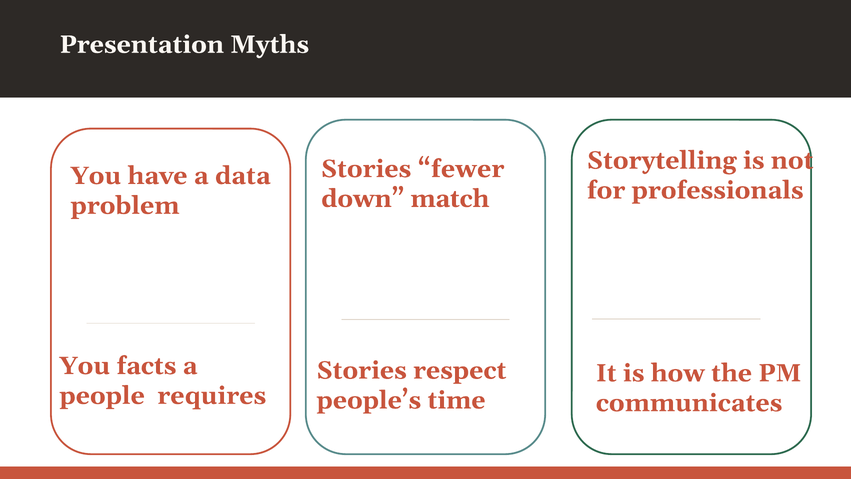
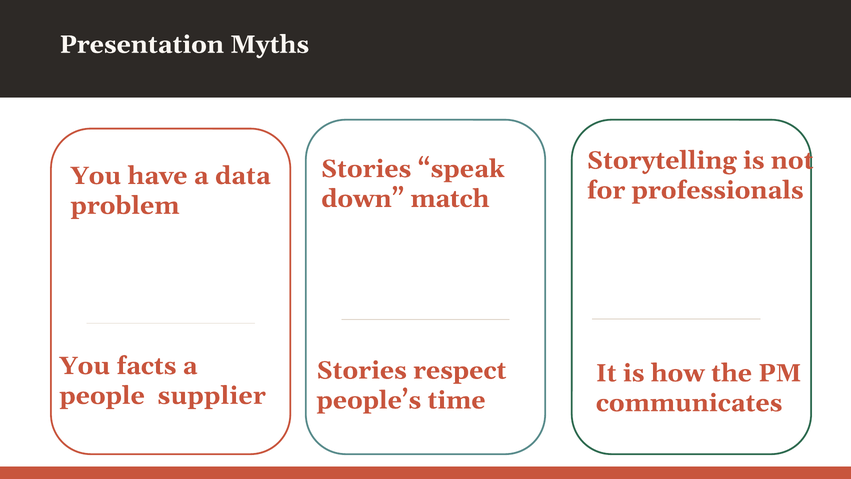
fewer: fewer -> speak (461, 169)
requires: requires -> supplier (212, 395)
